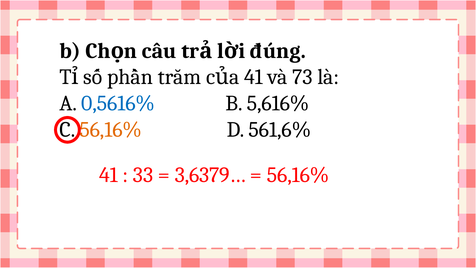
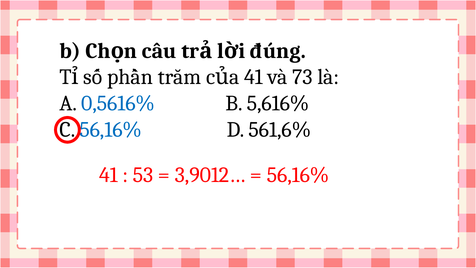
56,16% colour: orange -> blue (111, 129)
33: 33 -> 53 (143, 175)
3,6379…: 3,6379… -> 3,9012… (210, 175)
